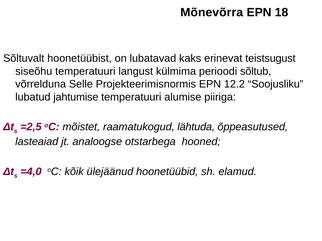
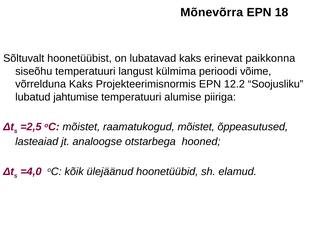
teistsugust: teistsugust -> paikkonna (270, 59)
sõltub: sõltub -> võime (256, 71)
võrrelduna Selle: Selle -> Kaks (81, 84)
raamatukogud lähtuda: lähtuda -> mõistet (196, 127)
